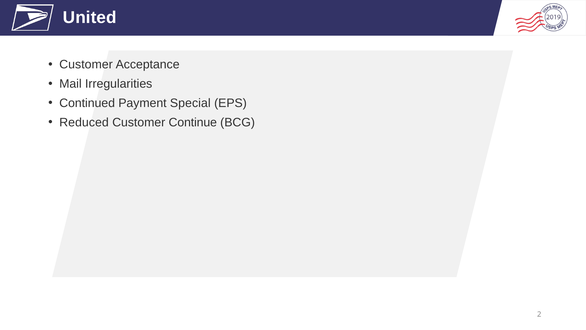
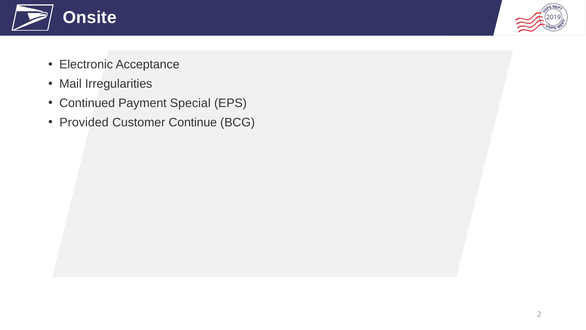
United: United -> Onsite (90, 18)
Customer: Customer -> Electronic (86, 64)
Reduced: Reduced -> Provided (84, 122)
